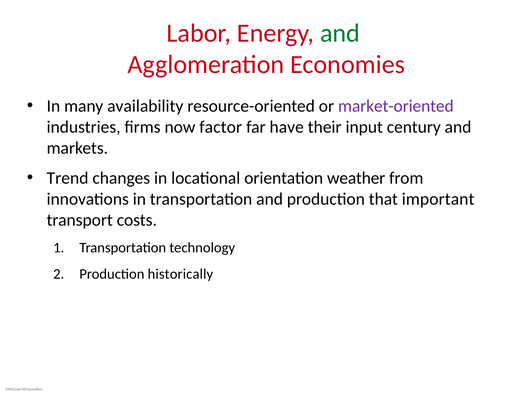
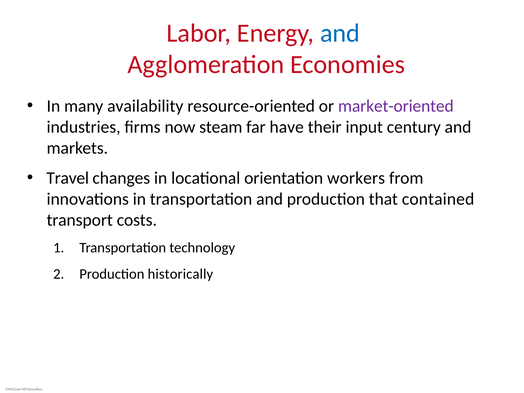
and colour: green -> blue (340, 33)
factor: factor -> steam (221, 127)
Trend: Trend -> Travel (68, 178)
weather: weather -> workers (356, 178)
important: important -> contained (438, 199)
